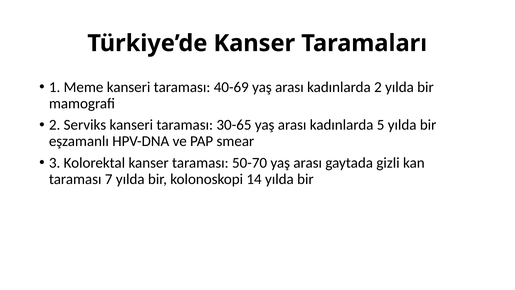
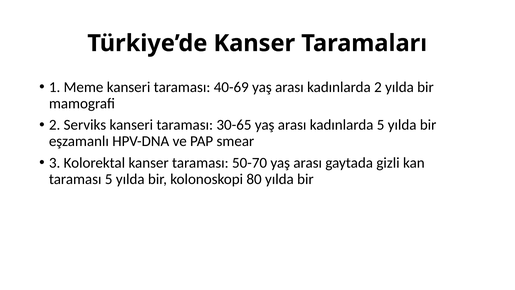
taraması 7: 7 -> 5 (109, 179)
14: 14 -> 80 (254, 179)
